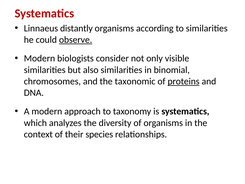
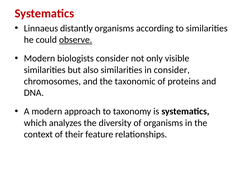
in binomial: binomial -> consider (172, 70)
proteins underline: present -> none (184, 81)
species: species -> feature (99, 134)
